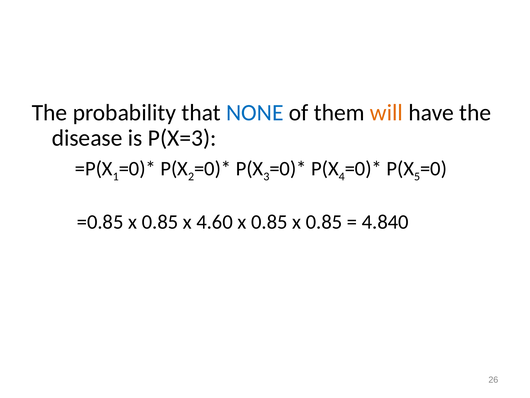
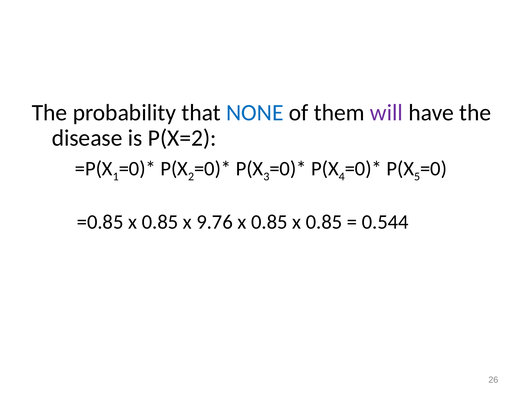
will colour: orange -> purple (387, 112)
P(X=3: P(X=3 -> P(X=2 (182, 138)
4.60: 4.60 -> 9.76 (215, 222)
4.840: 4.840 -> 0.544 (385, 222)
